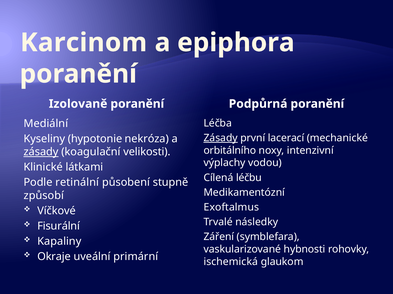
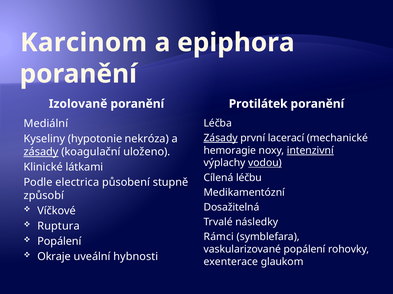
Podpůrná: Podpůrná -> Protilátek (258, 104)
orbitálního: orbitálního -> hemoragie (230, 151)
intenzivní underline: none -> present (310, 151)
velikosti: velikosti -> uloženo (147, 152)
vodou underline: none -> present (265, 163)
retinální: retinální -> electrica (77, 183)
Exoftalmus: Exoftalmus -> Dosažitelná (231, 208)
Fisurální: Fisurální -> Ruptura (59, 227)
Záření: Záření -> Rámci (219, 237)
Kapaliny: Kapaliny -> Popálení (59, 242)
vaskularizované hybnosti: hybnosti -> popálení (305, 250)
primární: primární -> hybnosti (136, 257)
ischemická: ischemická -> exenterace (231, 262)
